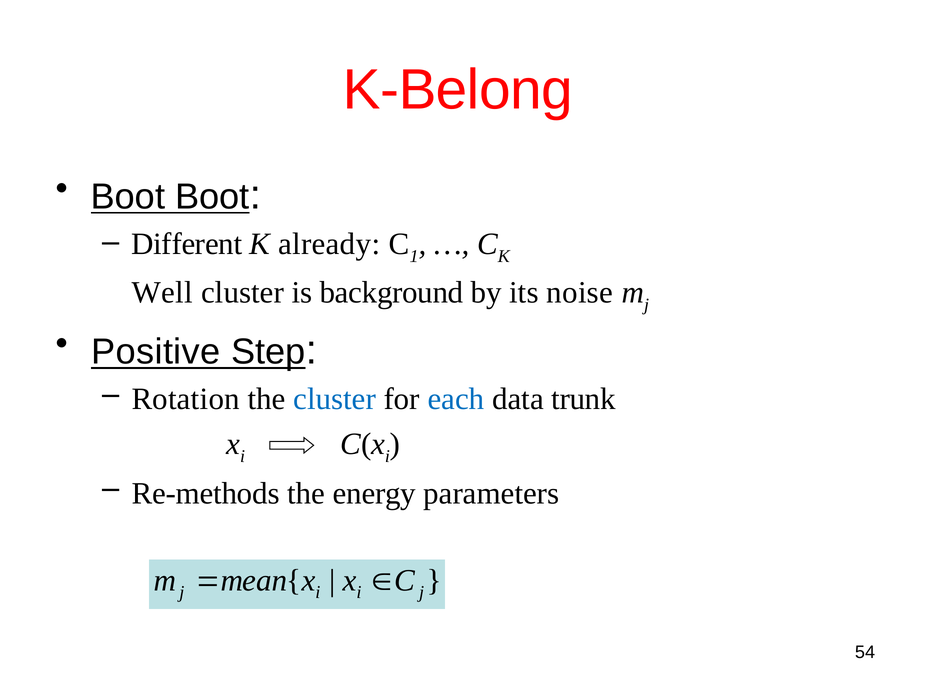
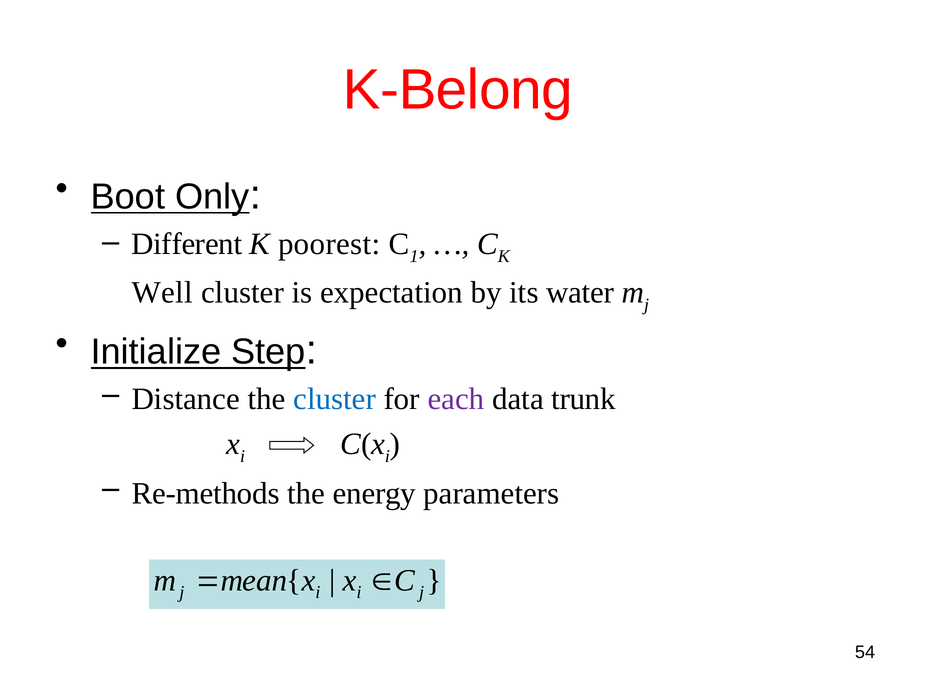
Boot Boot: Boot -> Only (212, 197)
already: already -> poorest (329, 244)
background: background -> expectation (391, 293)
noise: noise -> water (580, 293)
Positive: Positive -> Initialize (156, 352)
Rotation: Rotation -> Distance (186, 399)
each colour: blue -> purple (456, 399)
